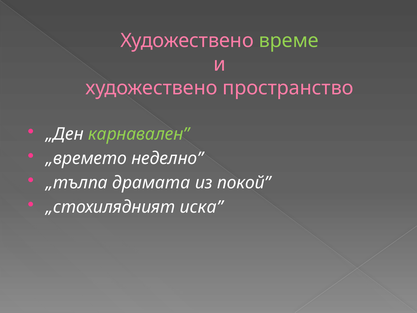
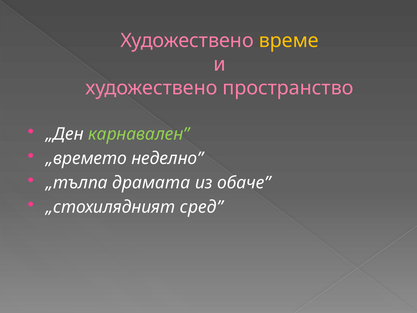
време colour: light green -> yellow (289, 41)
покой: покой -> обаче (244, 183)
иска: иска -> сред (201, 207)
